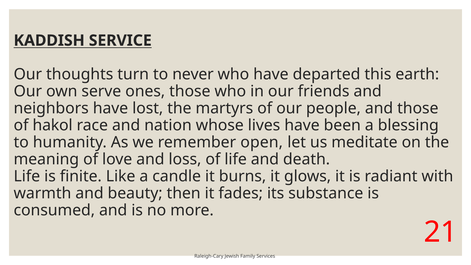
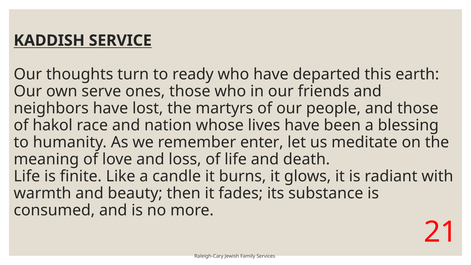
never: never -> ready (193, 74)
open: open -> enter (262, 142)
